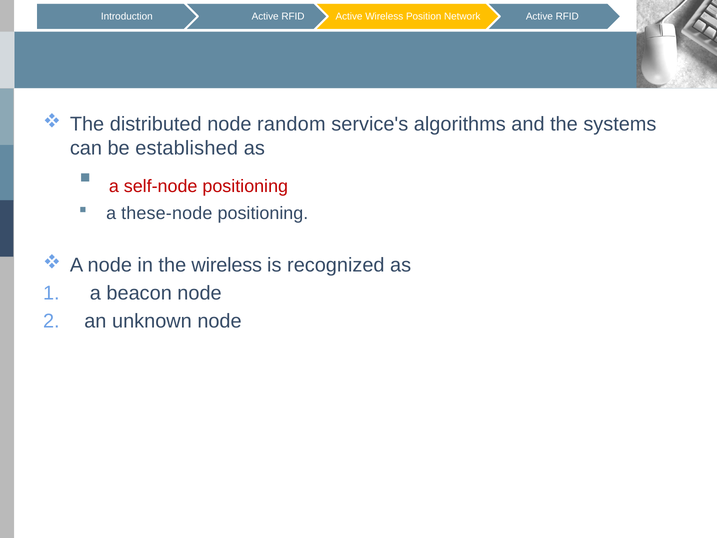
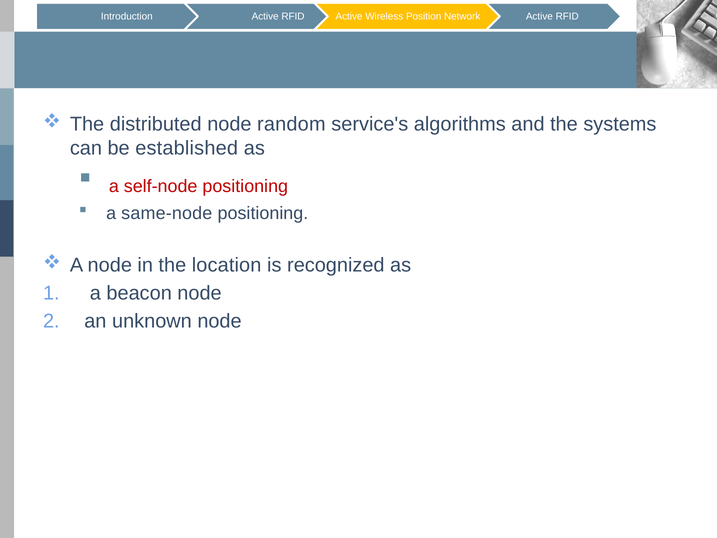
these-node: these-node -> same-node (167, 213)
the wireless: wireless -> location (227, 265)
